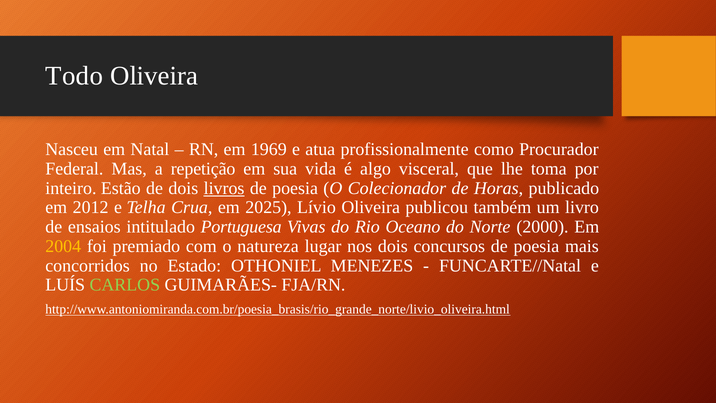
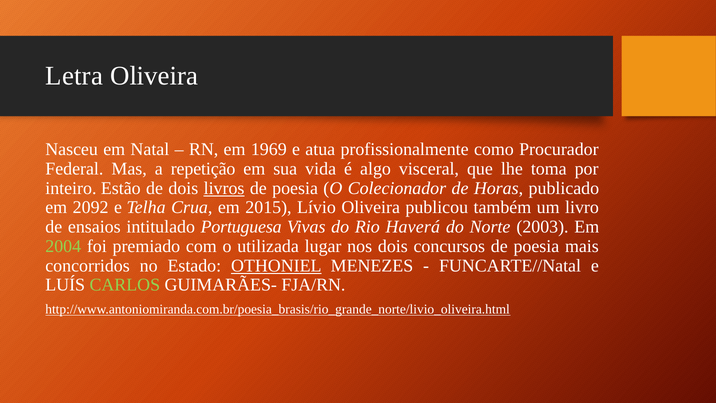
Todo: Todo -> Letra (74, 76)
2012: 2012 -> 2092 (91, 207)
2025: 2025 -> 2015 (268, 207)
Oceano: Oceano -> Haverá (413, 227)
2000: 2000 -> 2003 (543, 227)
2004 colour: yellow -> light green (63, 246)
natureza: natureza -> utilizada (268, 246)
OTHONIEL underline: none -> present (276, 265)
